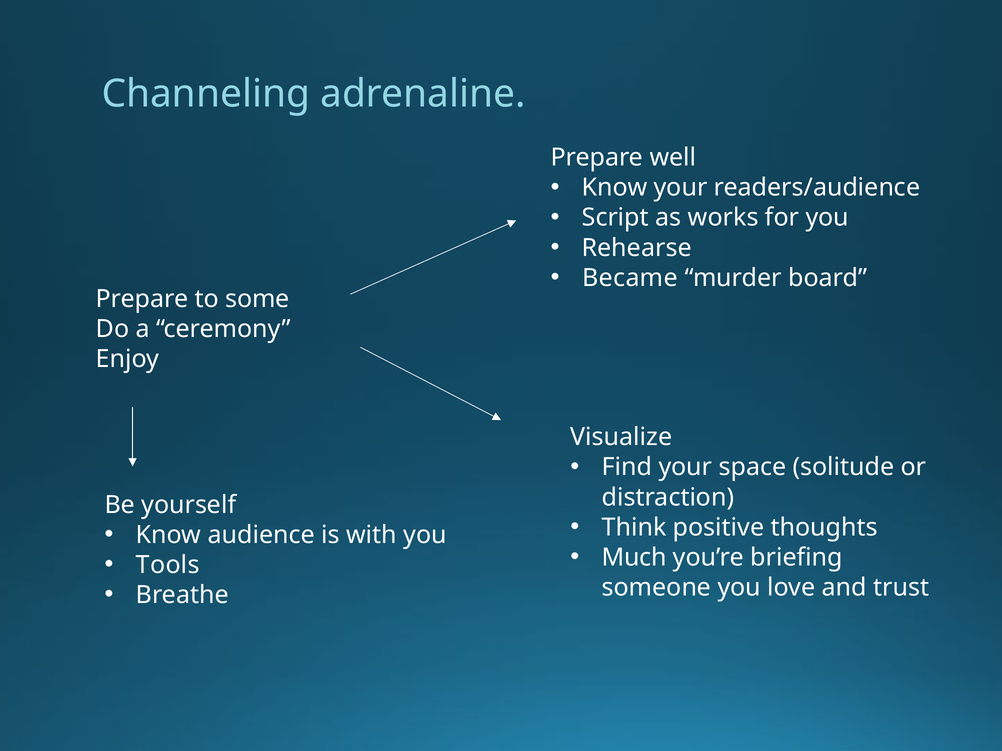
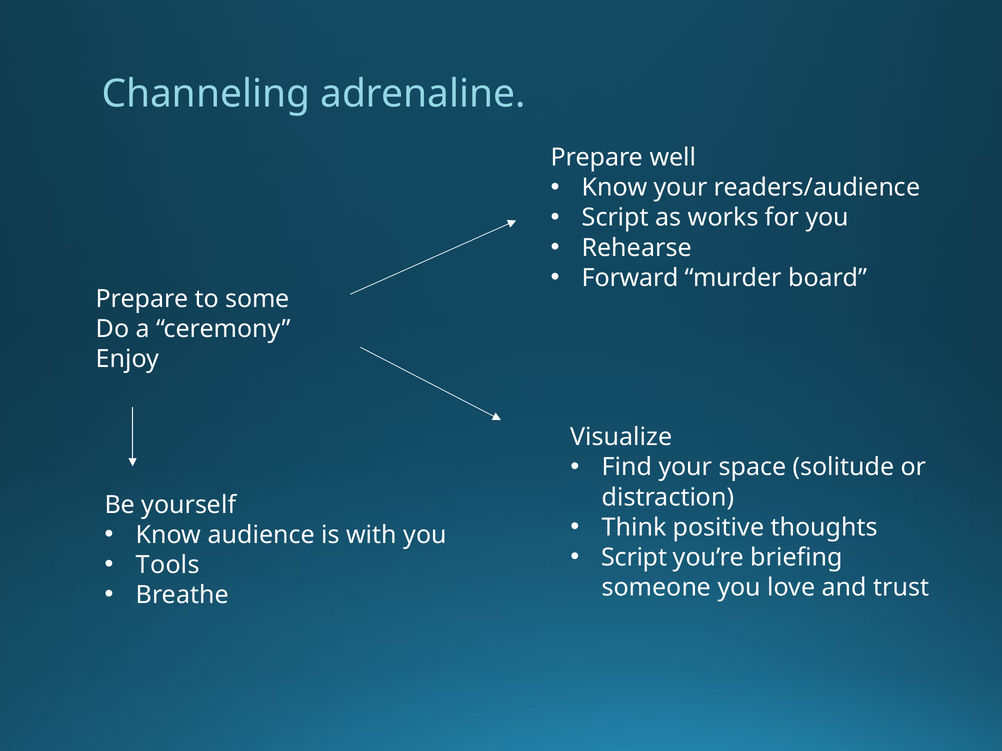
Became: Became -> Forward (630, 278)
Much: Much -> Script (634, 558)
